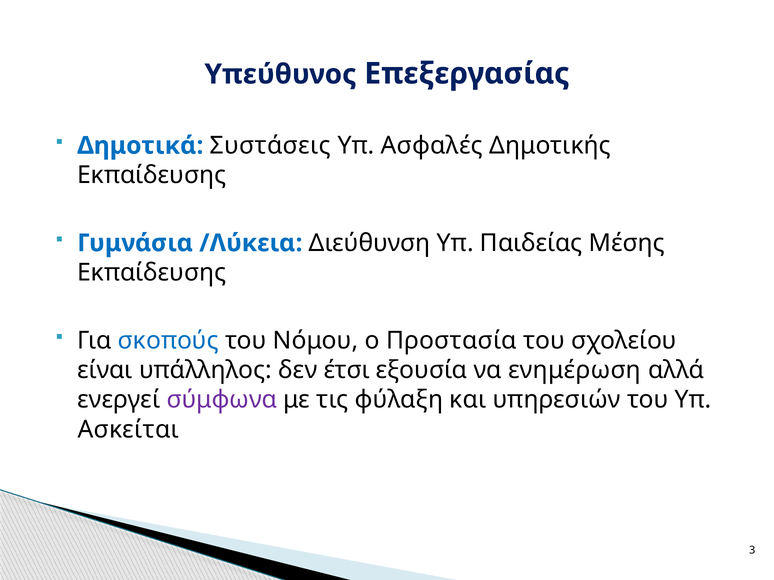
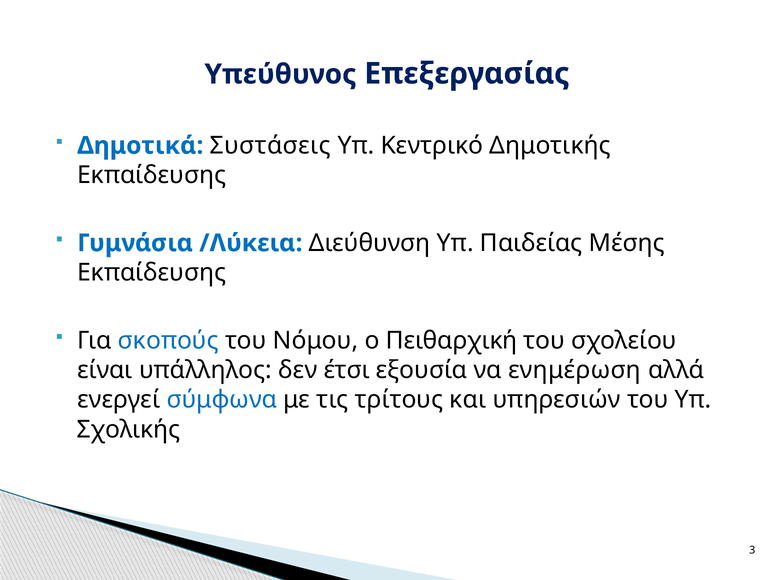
Ασφαλές: Ασφαλές -> Κεντρικό (432, 146)
Προστασία: Προστασία -> Πειθαρχική (452, 341)
σύμφωνα colour: purple -> blue (222, 400)
φύλαξη: φύλαξη -> τρίτους (399, 400)
Ασκείται: Ασκείται -> Σχολικής (129, 430)
